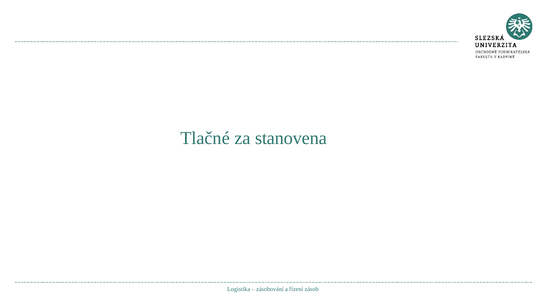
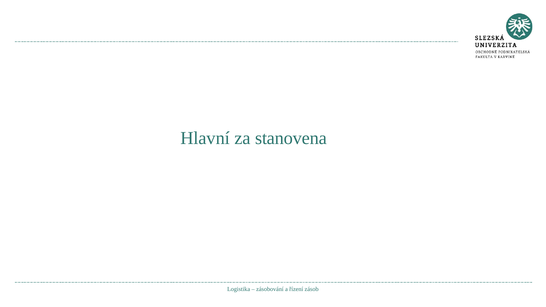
Tlačné: Tlačné -> Hlavní (205, 138)
